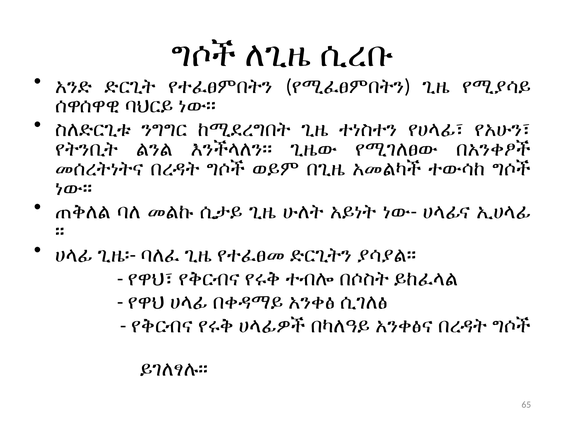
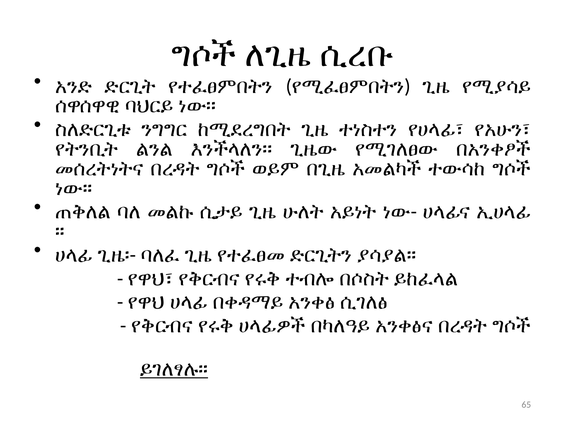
ይገለፃሉ፡፡ underline: none -> present (174, 369)
